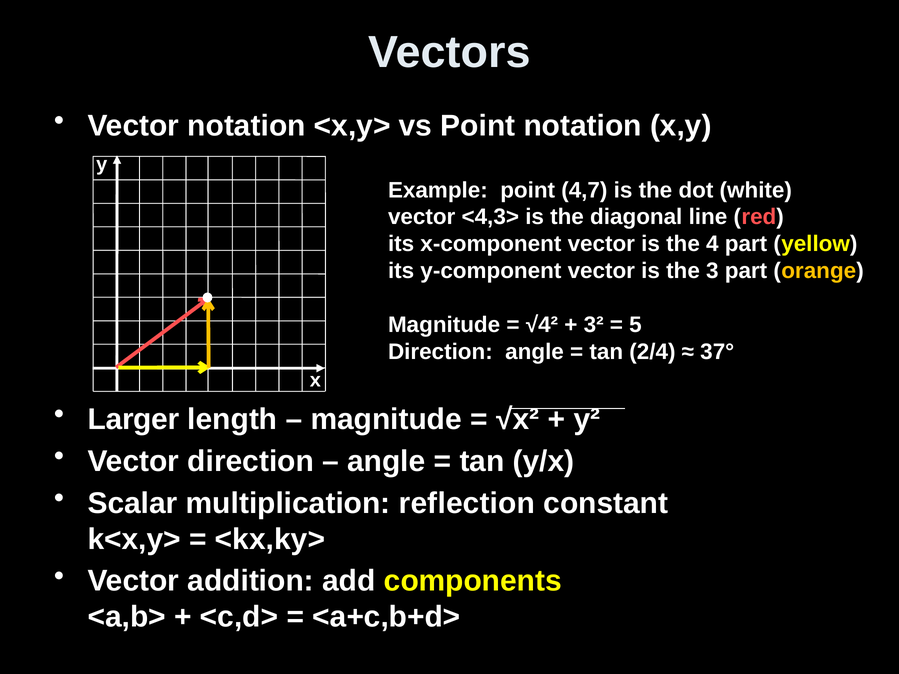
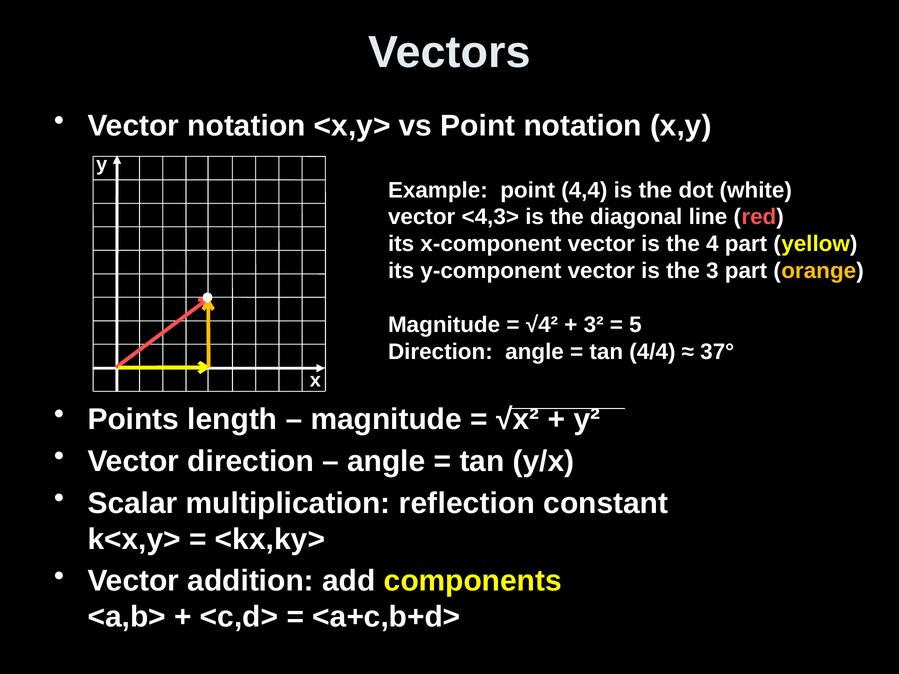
4,7: 4,7 -> 4,4 (584, 190)
2/4: 2/4 -> 4/4 (652, 352)
Larger: Larger -> Points (133, 419)
